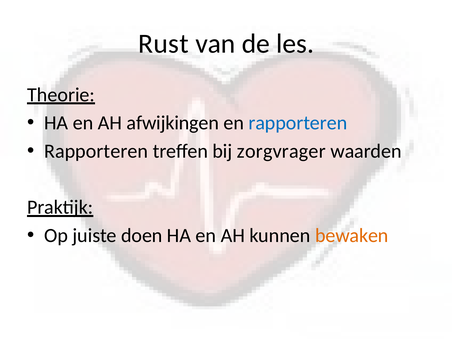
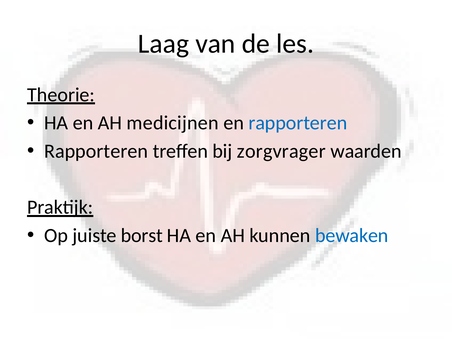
Rust: Rust -> Laag (164, 44)
afwijkingen: afwijkingen -> medicijnen (173, 123)
doen: doen -> borst (142, 235)
bewaken colour: orange -> blue (352, 235)
